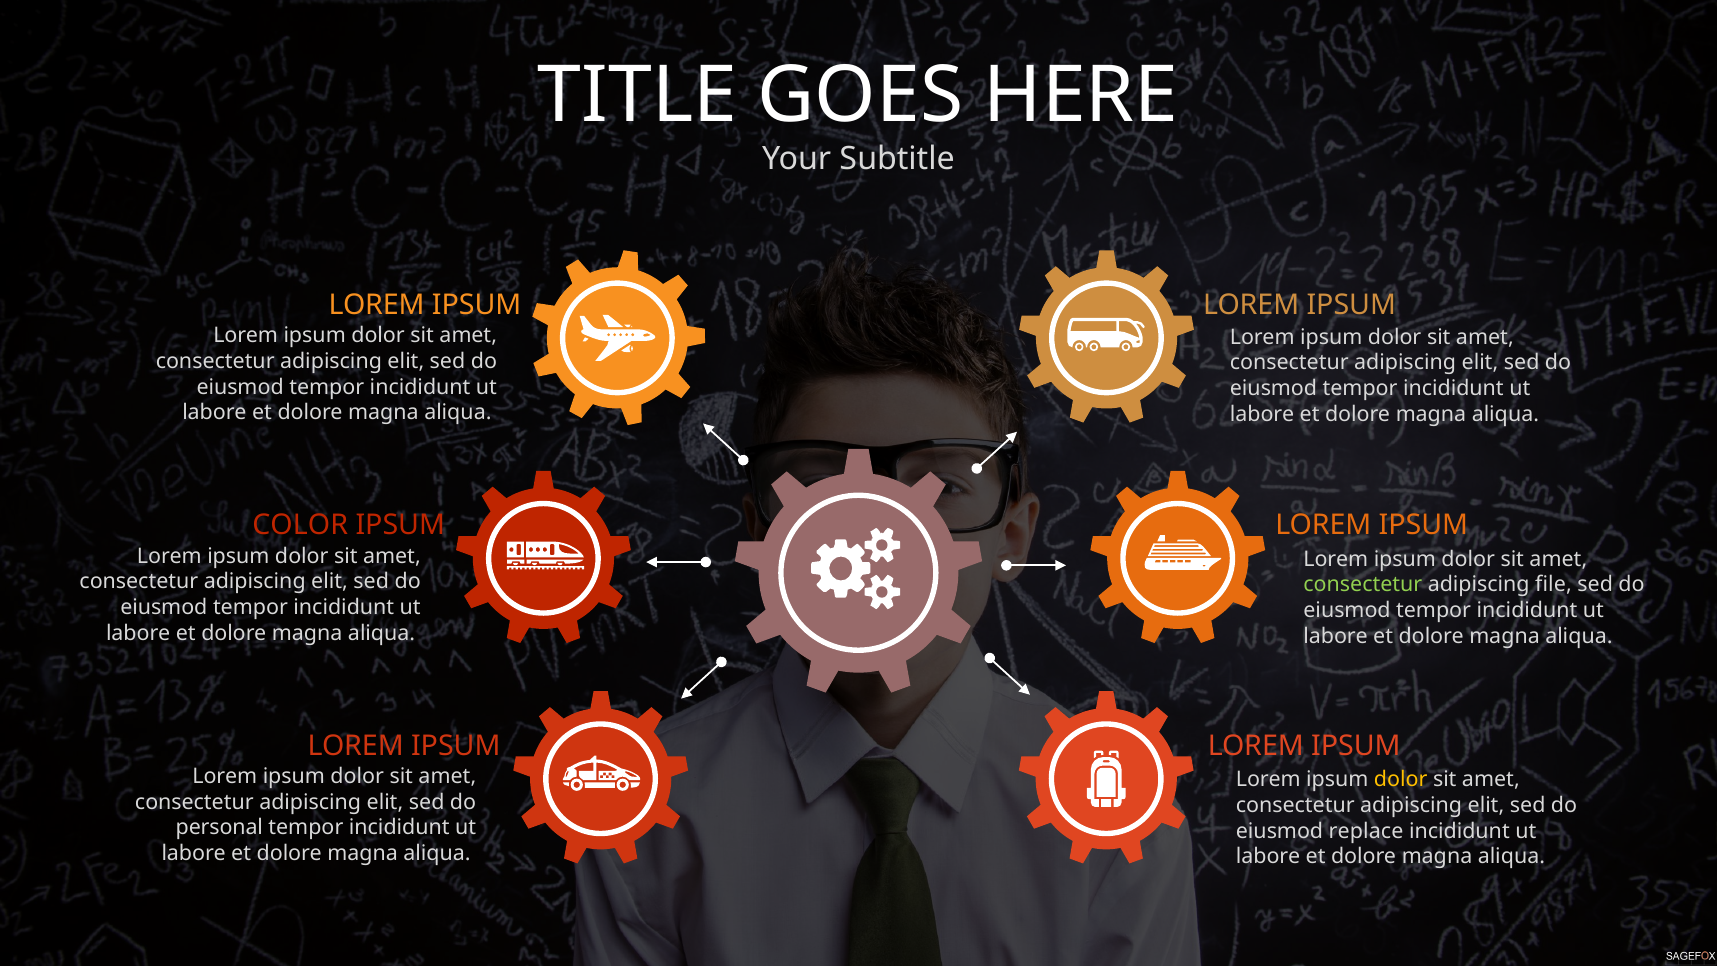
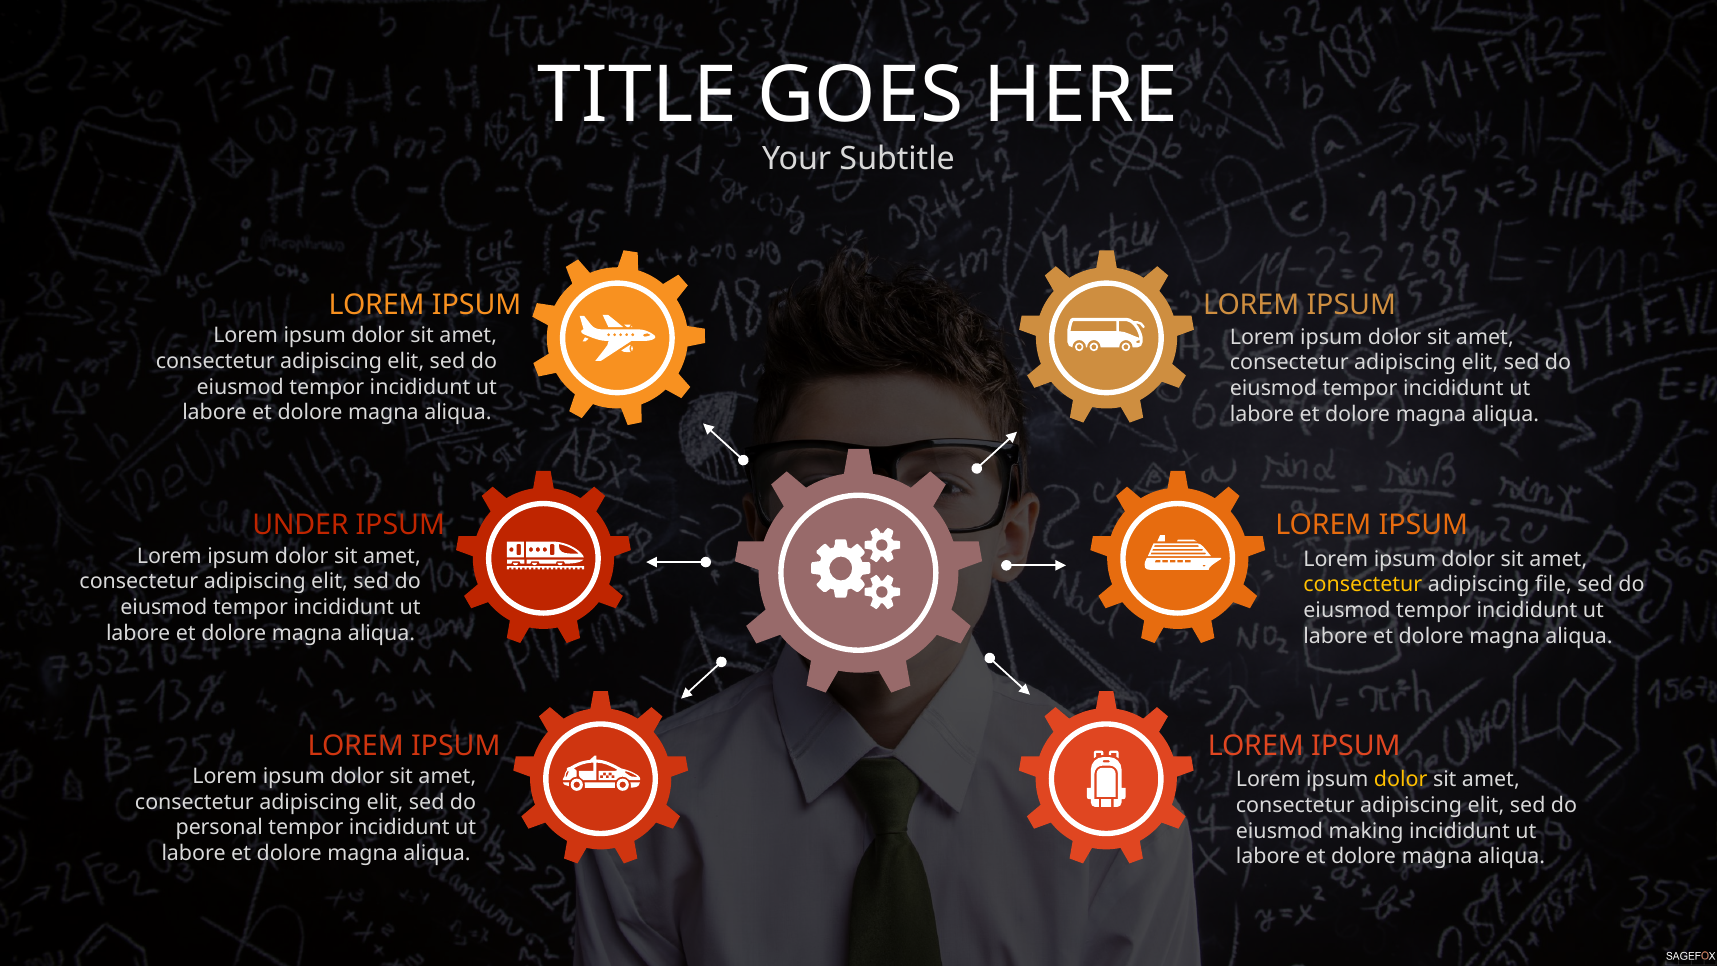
COLOR: COLOR -> UNDER (300, 525)
consectetur colour: light green -> yellow (1363, 585)
replace: replace -> making (1366, 831)
